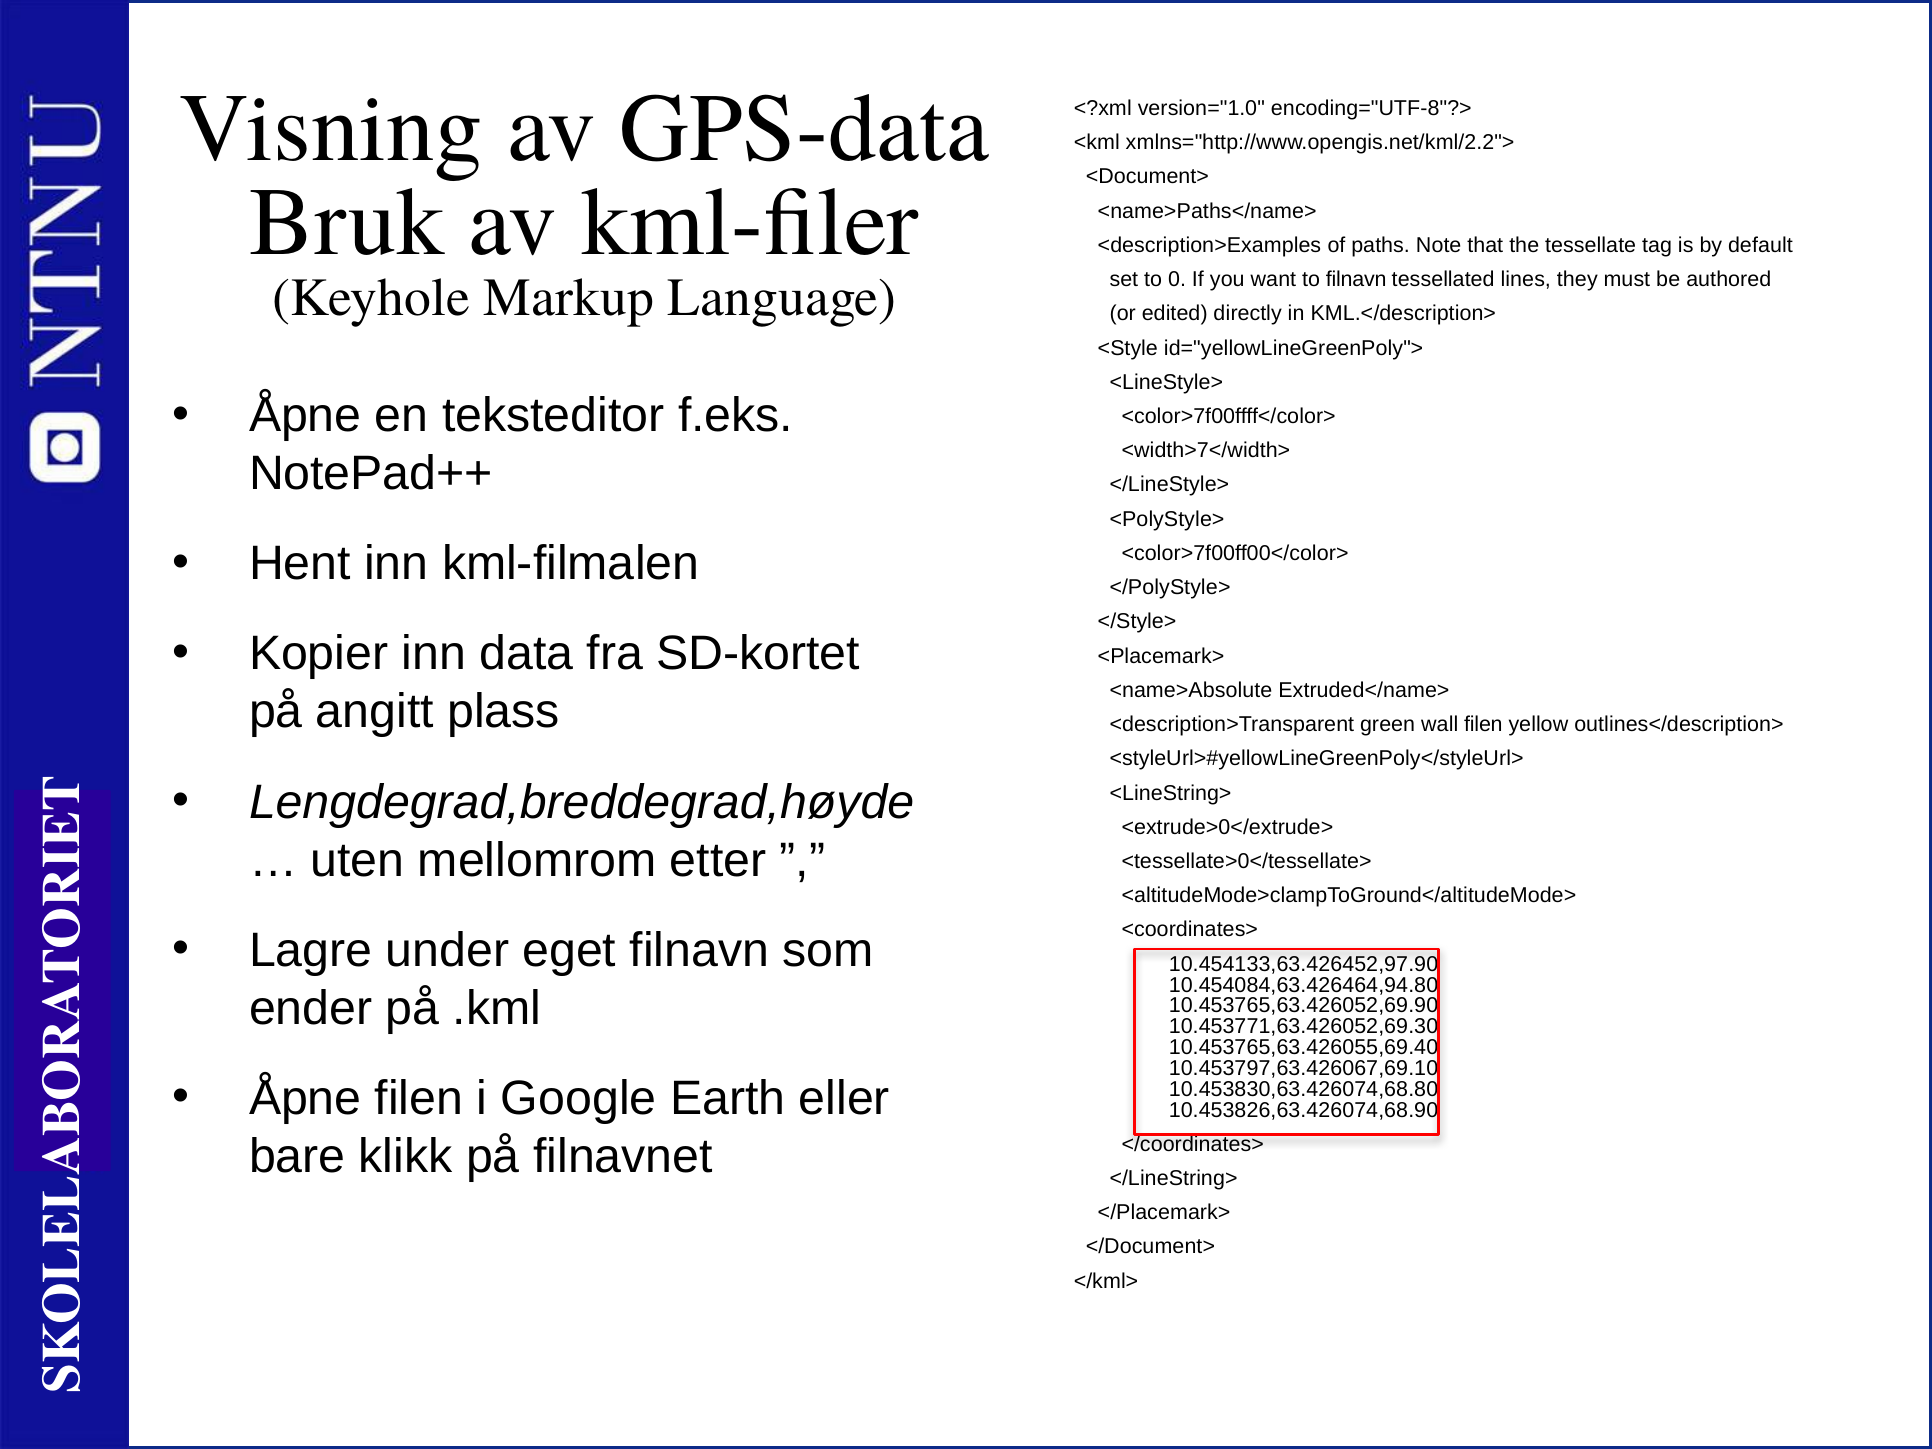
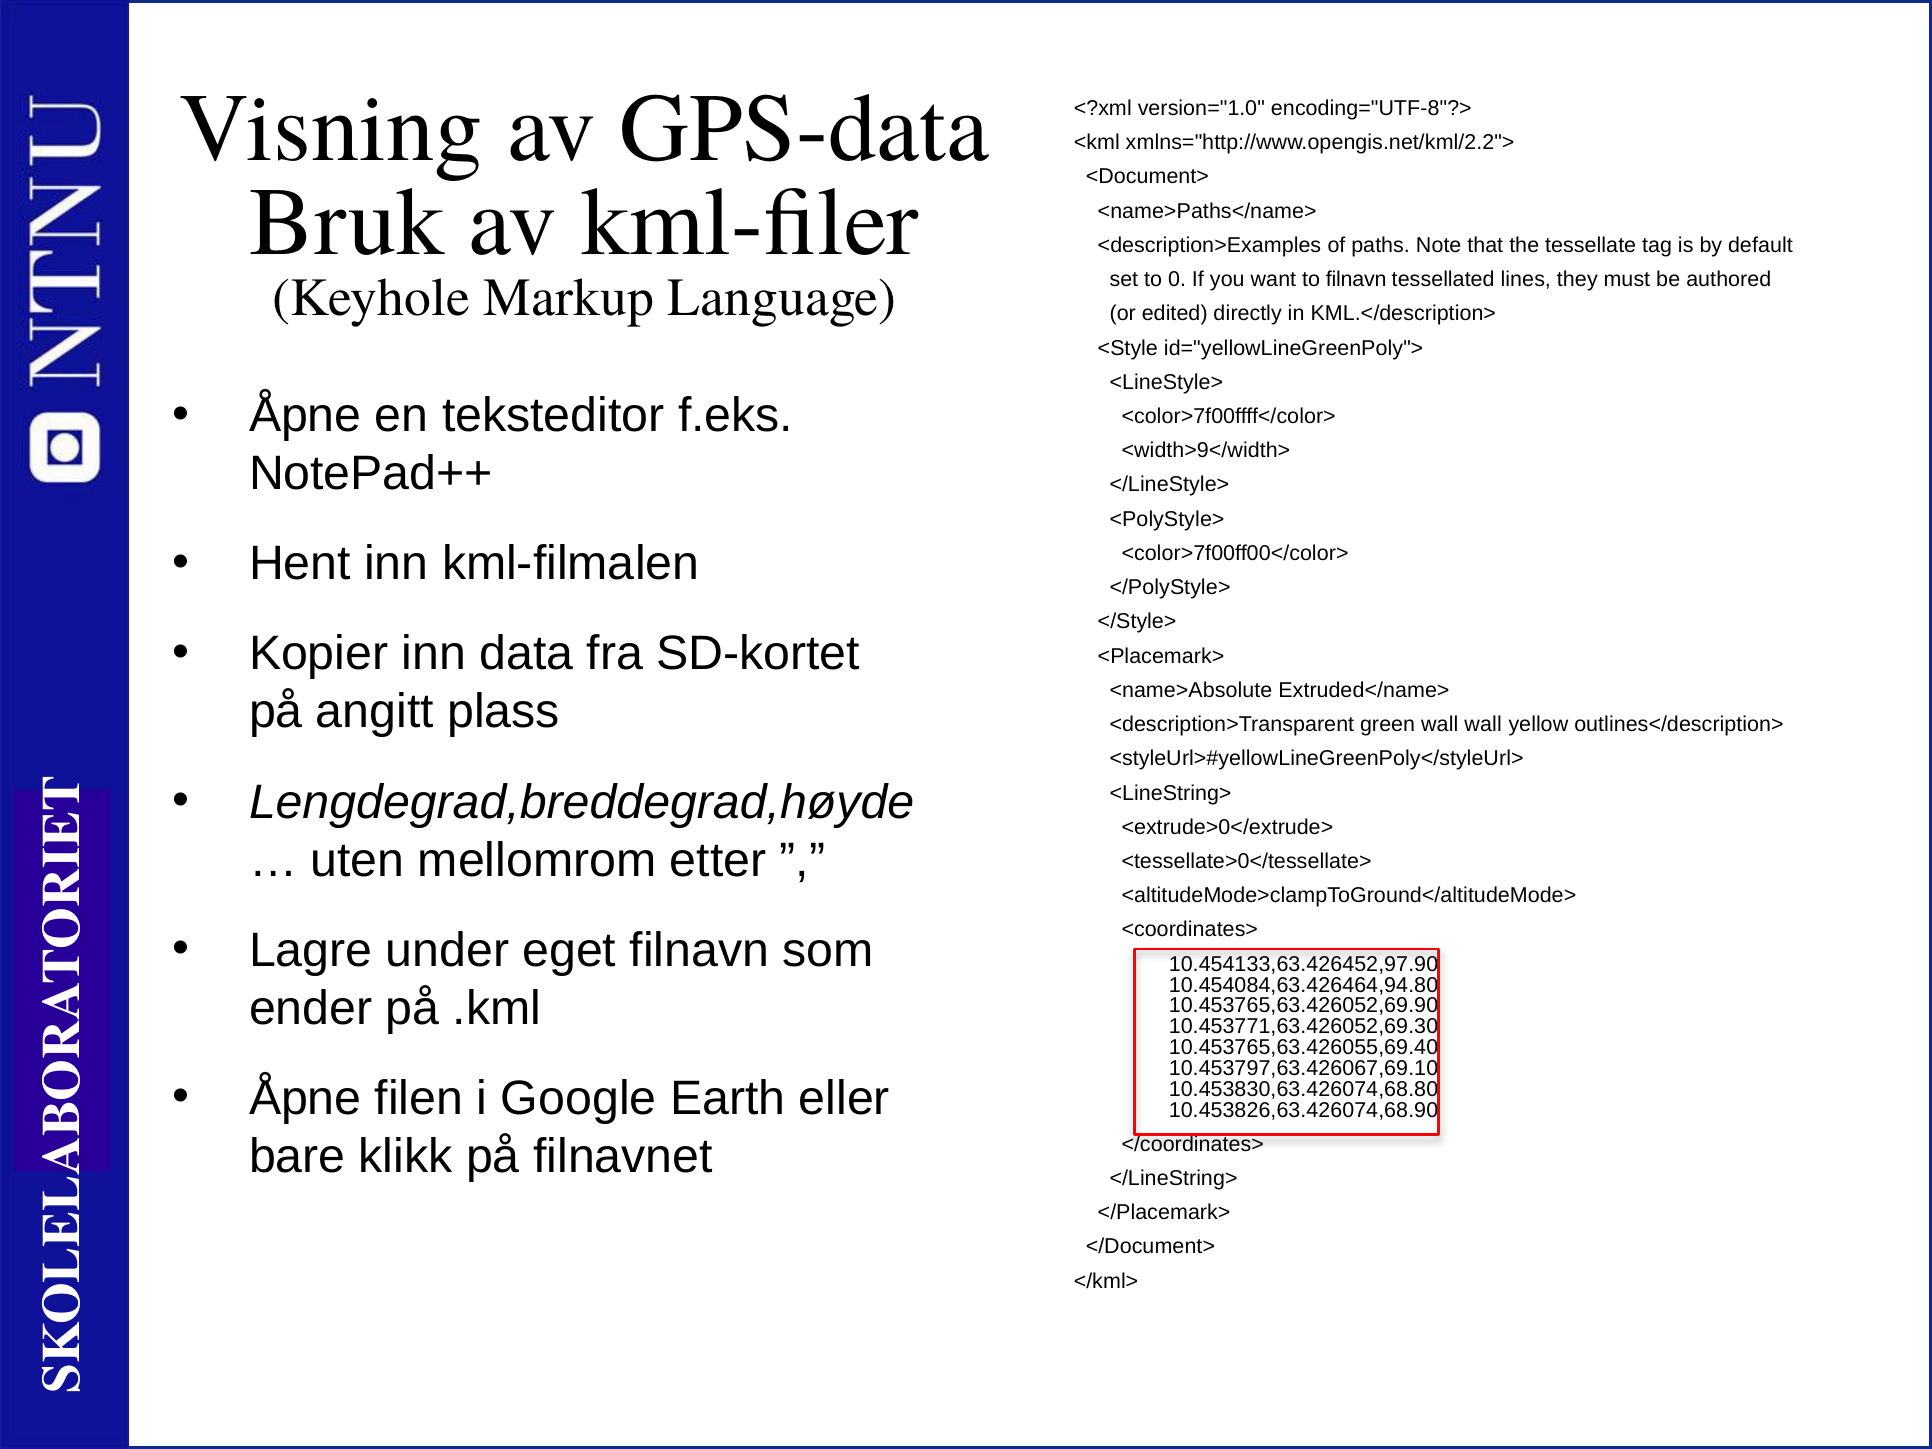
<width>7</width>: <width>7</width> -> <width>9</width> (1206, 451)
wall filen: filen -> wall (1483, 724)
